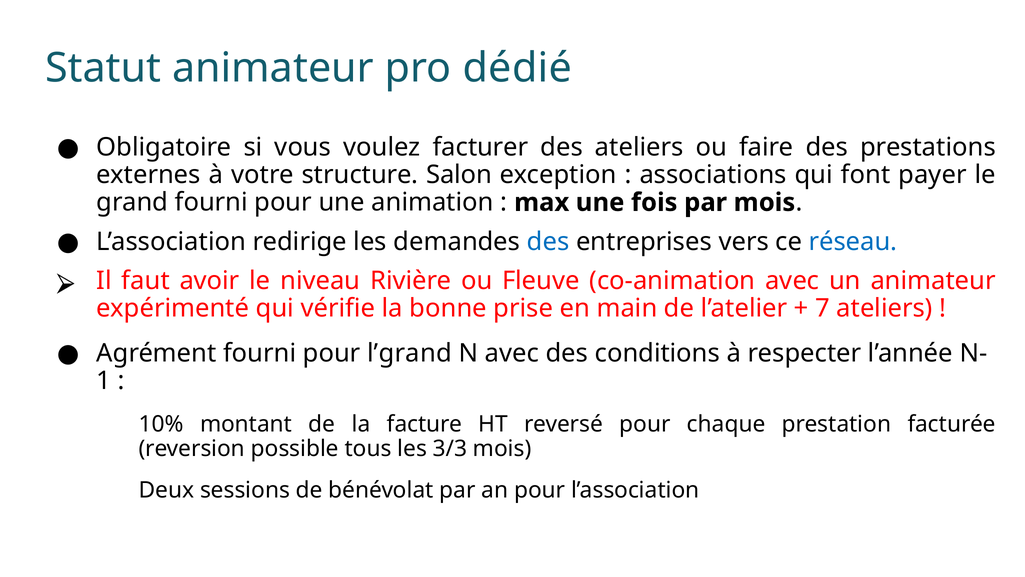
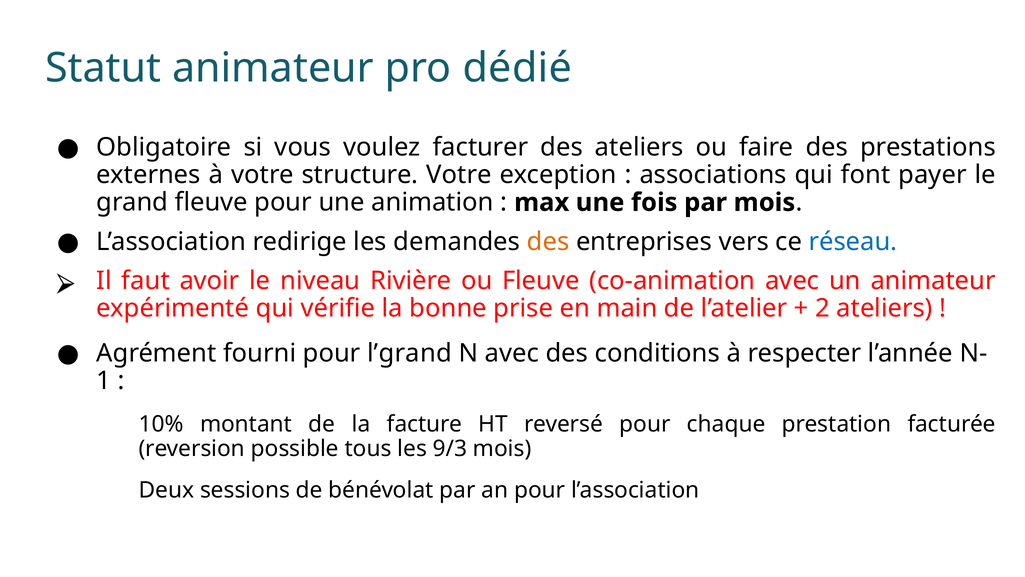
structure Salon: Salon -> Votre (459, 175)
grand fourni: fourni -> fleuve (211, 202)
des colour: blue -> orange (548, 241)
7: 7 -> 2 (823, 308)
3/3: 3/3 -> 9/3 (450, 448)
